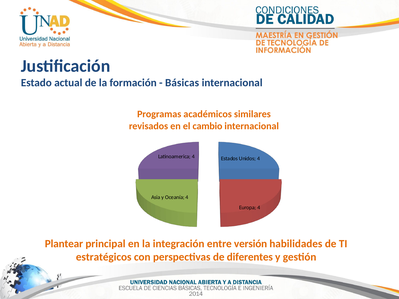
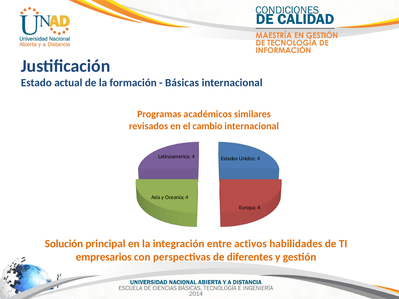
Plantear: Plantear -> Solución (64, 244)
versión: versión -> activos (250, 244)
estratégicos: estratégicos -> empresarios (104, 257)
